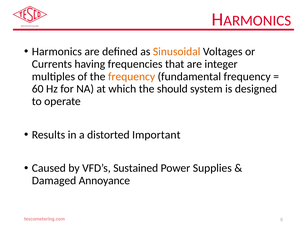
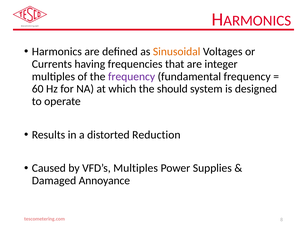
frequency colour: orange -> purple (132, 77)
Important: Important -> Reduction (156, 135)
VFD’s Sustained: Sustained -> Multiples (136, 168)
